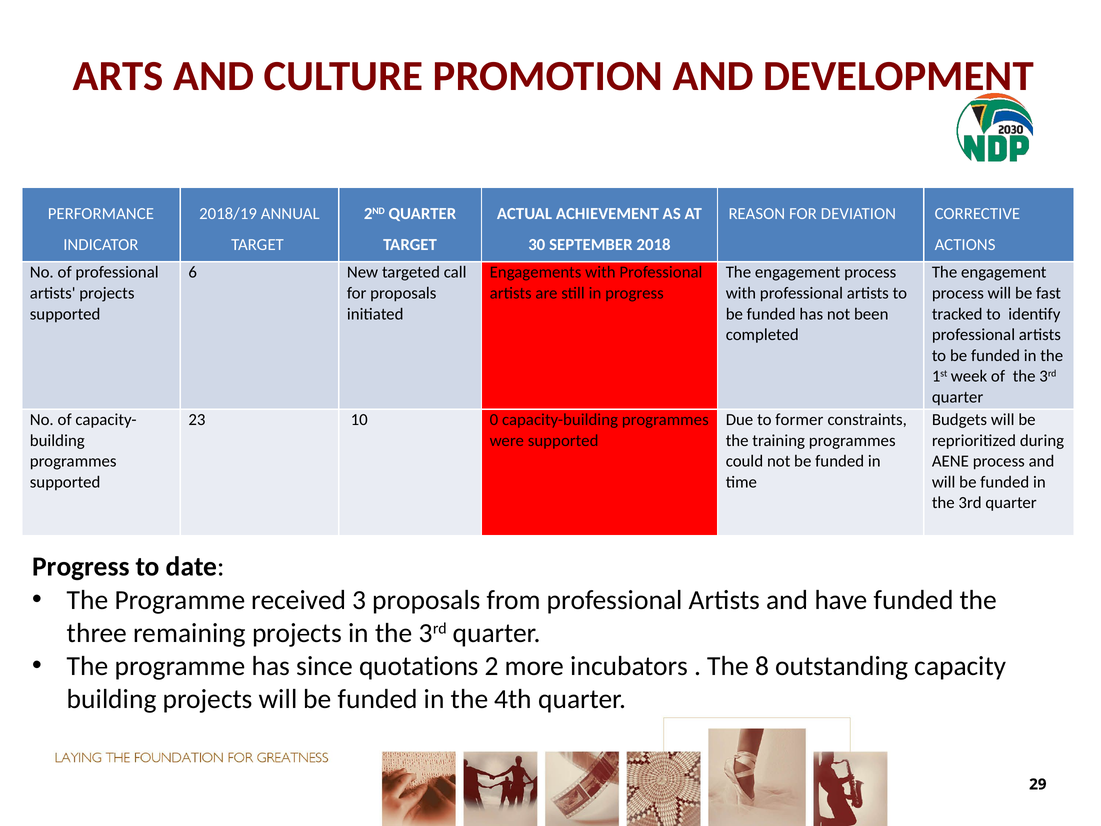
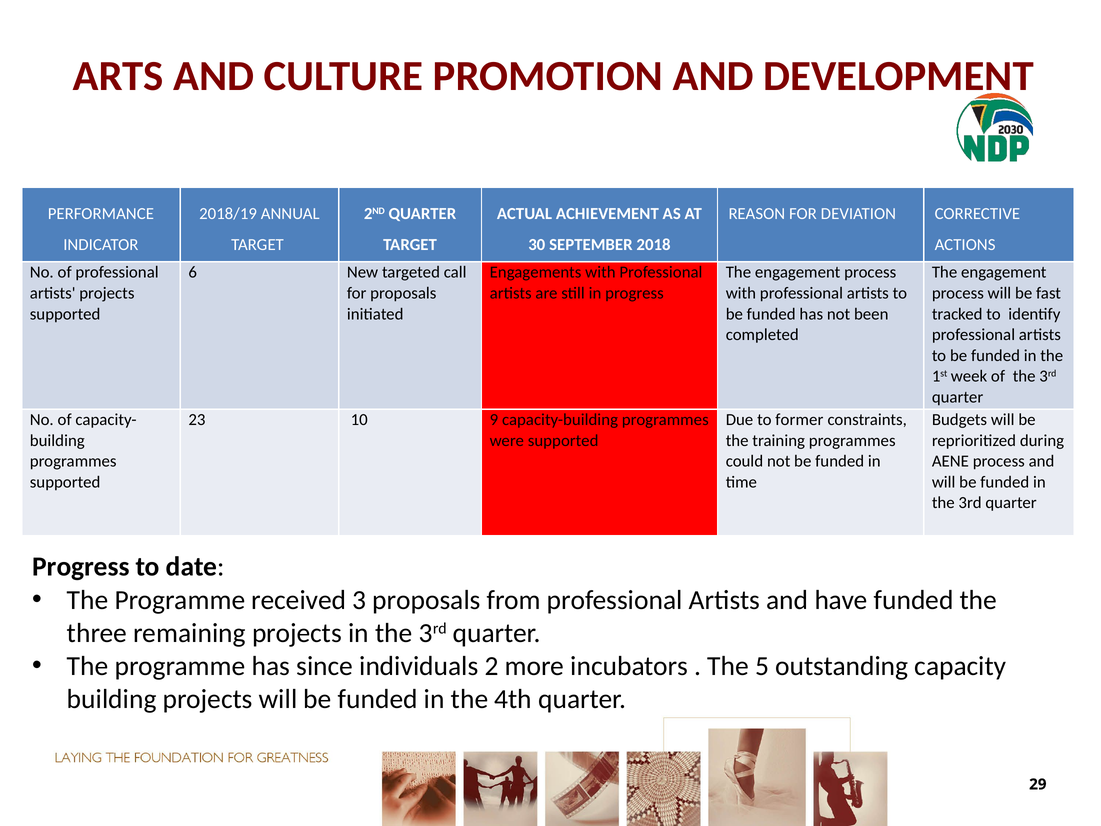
0: 0 -> 9 (494, 420)
quotations: quotations -> individuals (419, 666)
8: 8 -> 5 (762, 666)
